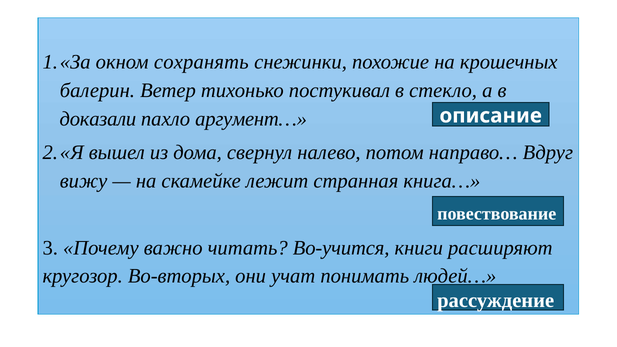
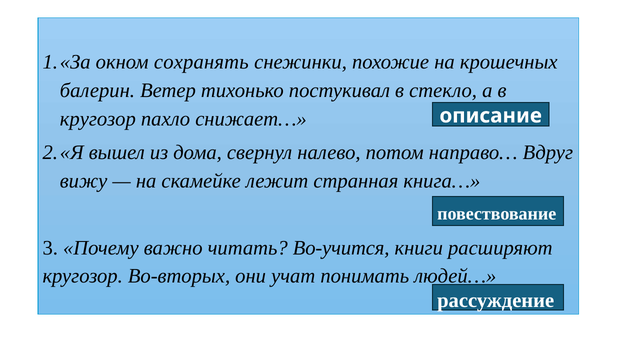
доказали: доказали -> кругозор (98, 119)
аргумент…: аргумент… -> снижает… (251, 119)
